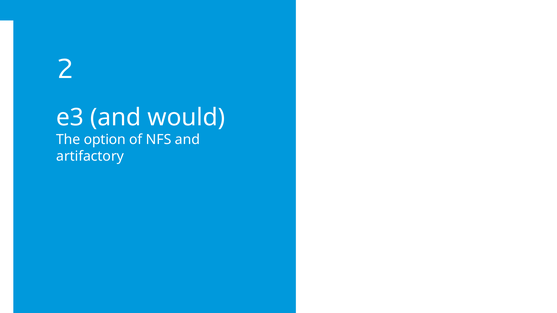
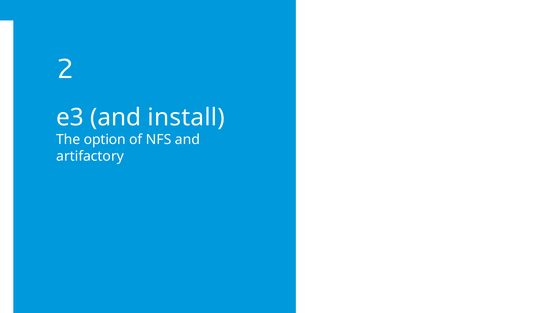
would: would -> install (186, 118)
